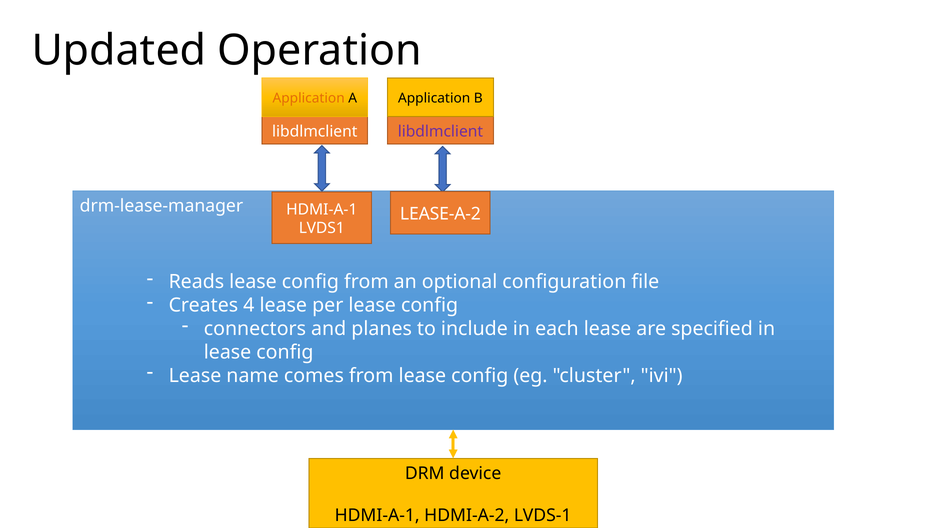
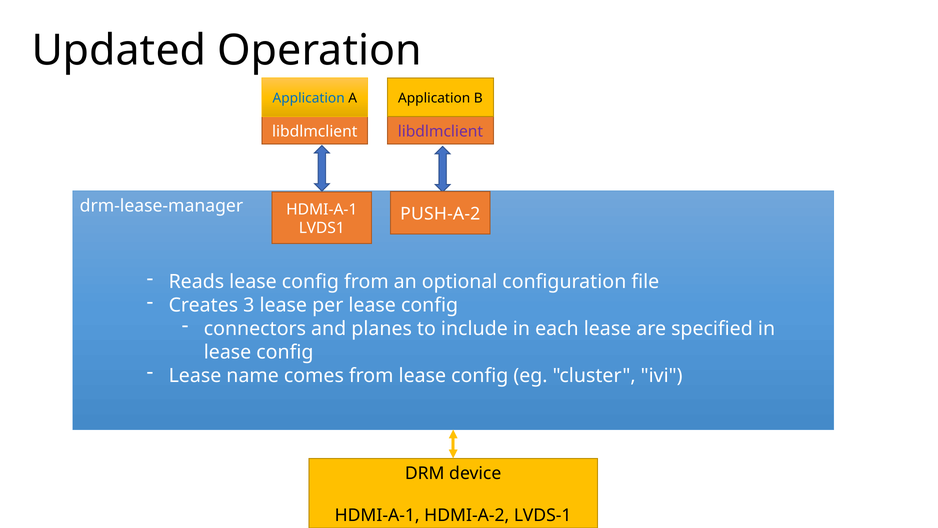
Application colour: orange -> blue (309, 98)
LEASE-A-2: LEASE-A-2 -> PUSH-A-2 (440, 214)
4: 4 -> 3 (249, 305)
